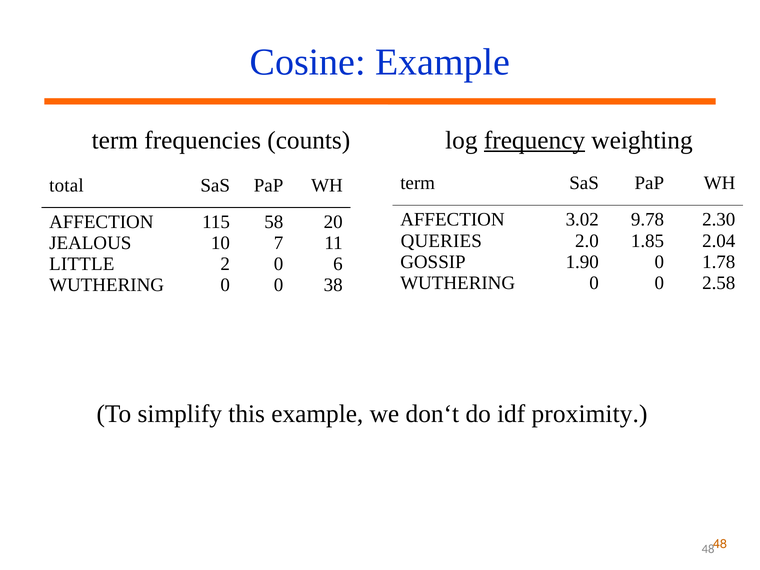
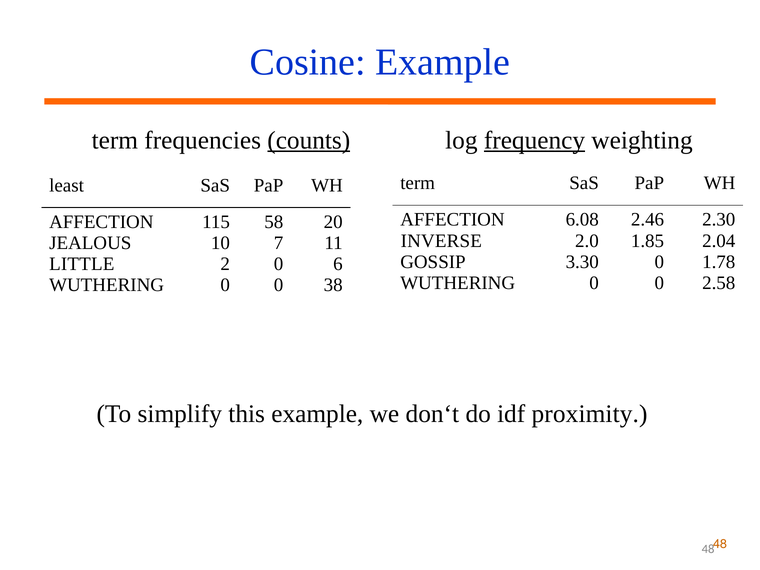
counts underline: none -> present (309, 140)
total: total -> least (67, 185)
3.02: 3.02 -> 6.08 (582, 220)
9.78: 9.78 -> 2.46 (648, 220)
QUERIES: QUERIES -> INVERSE (441, 241)
1.90: 1.90 -> 3.30 (582, 262)
